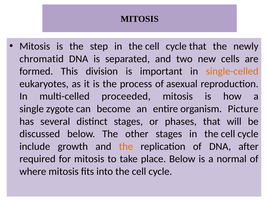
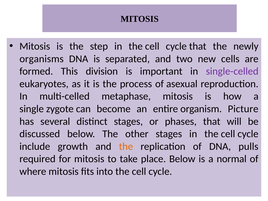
chromatid: chromatid -> organisms (42, 59)
single-celled colour: orange -> purple (232, 71)
proceeded: proceeded -> metaphase (126, 96)
after: after -> pulls (248, 146)
